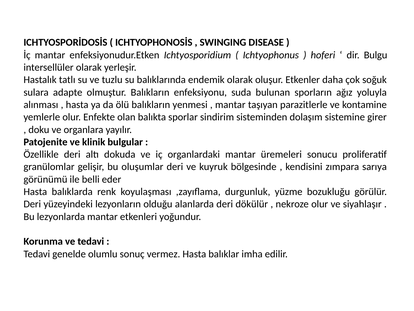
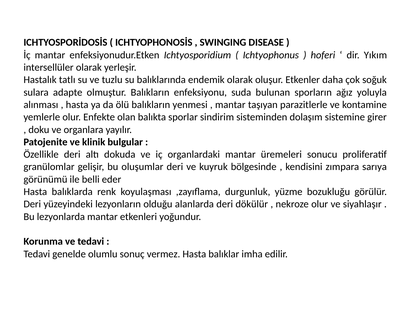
Bulgu: Bulgu -> Yıkım (375, 55)
